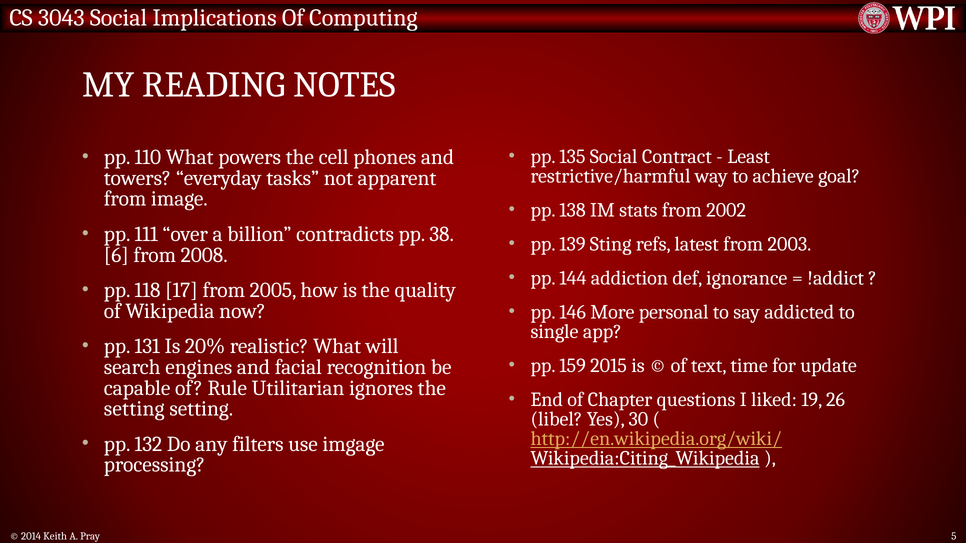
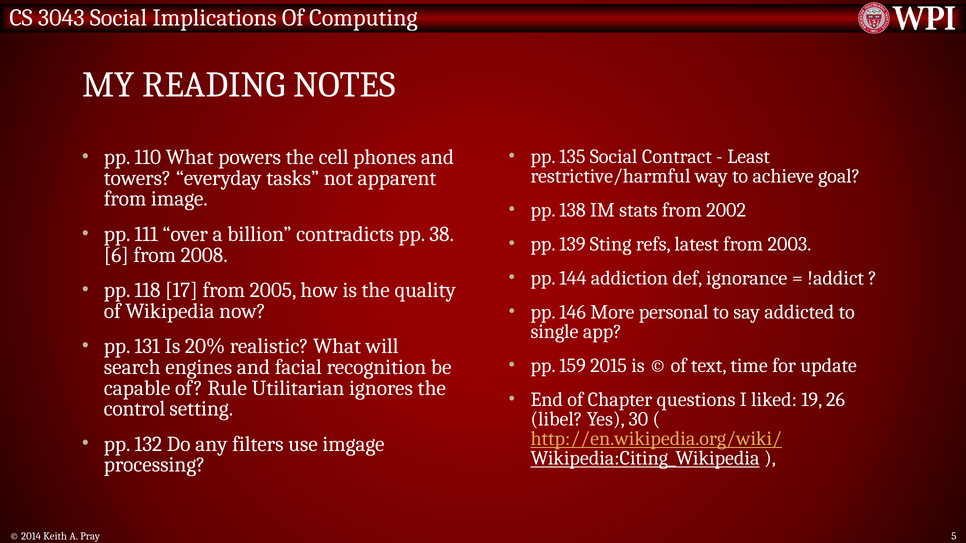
setting: setting -> control (134, 409)
